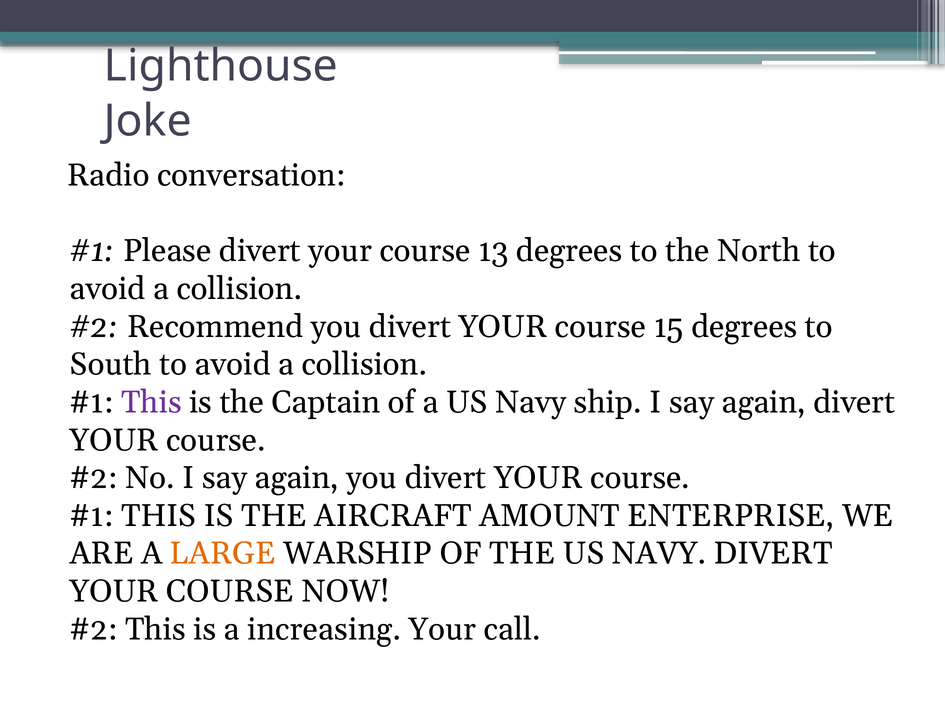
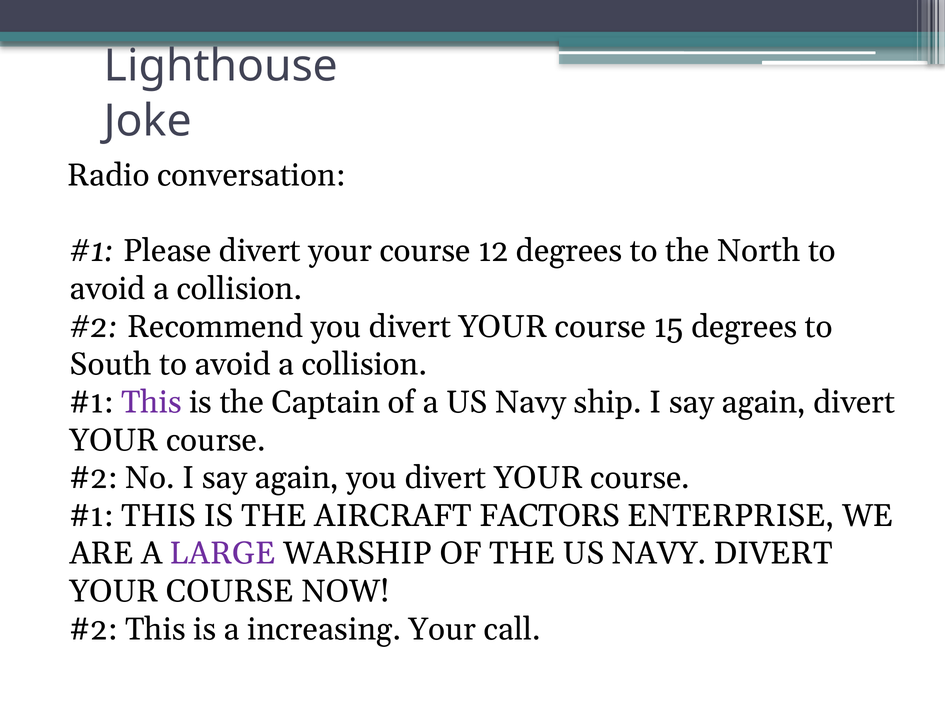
13: 13 -> 12 (493, 251)
AMOUNT: AMOUNT -> FACTORS (550, 516)
LARGE colour: orange -> purple (223, 553)
